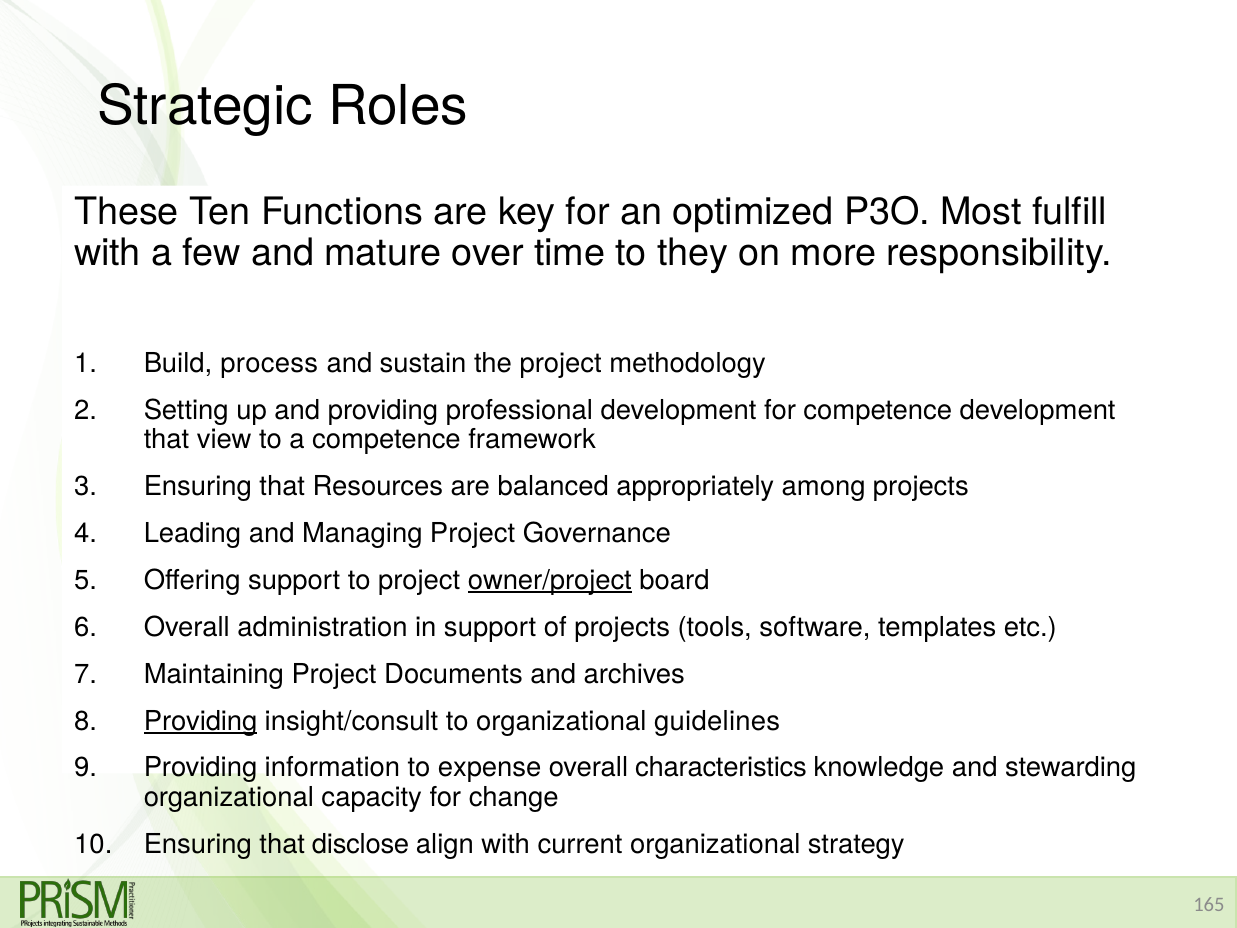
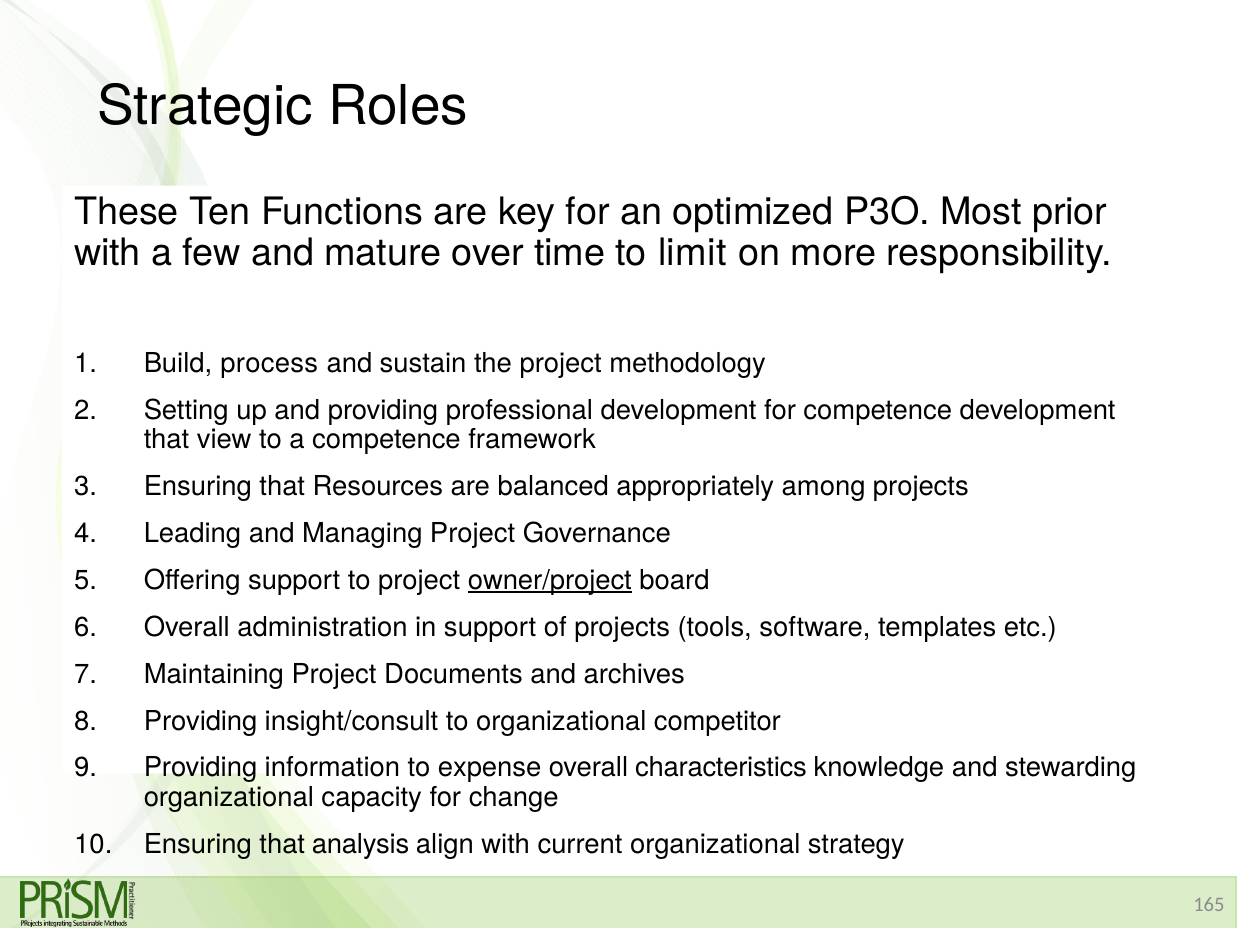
fulfill: fulfill -> prior (1070, 212)
they: they -> limit (692, 253)
Providing underline: present -> none (201, 721)
guidelines: guidelines -> competitor (717, 721)
disclose: disclose -> analysis (361, 844)
